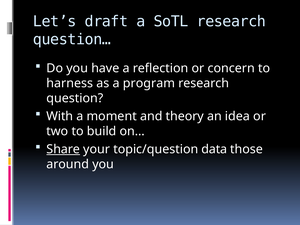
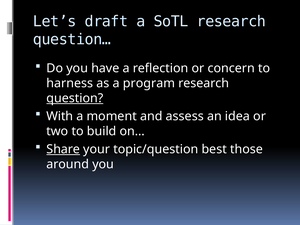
question underline: none -> present (75, 98)
theory: theory -> assess (185, 116)
data: data -> best (214, 149)
